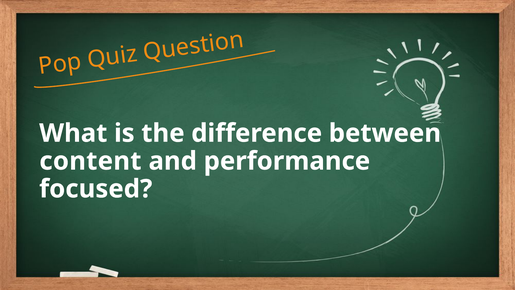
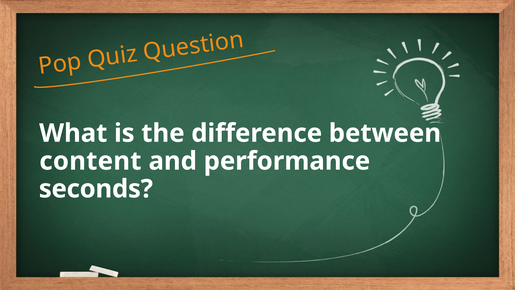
focused: focused -> seconds (96, 189)
